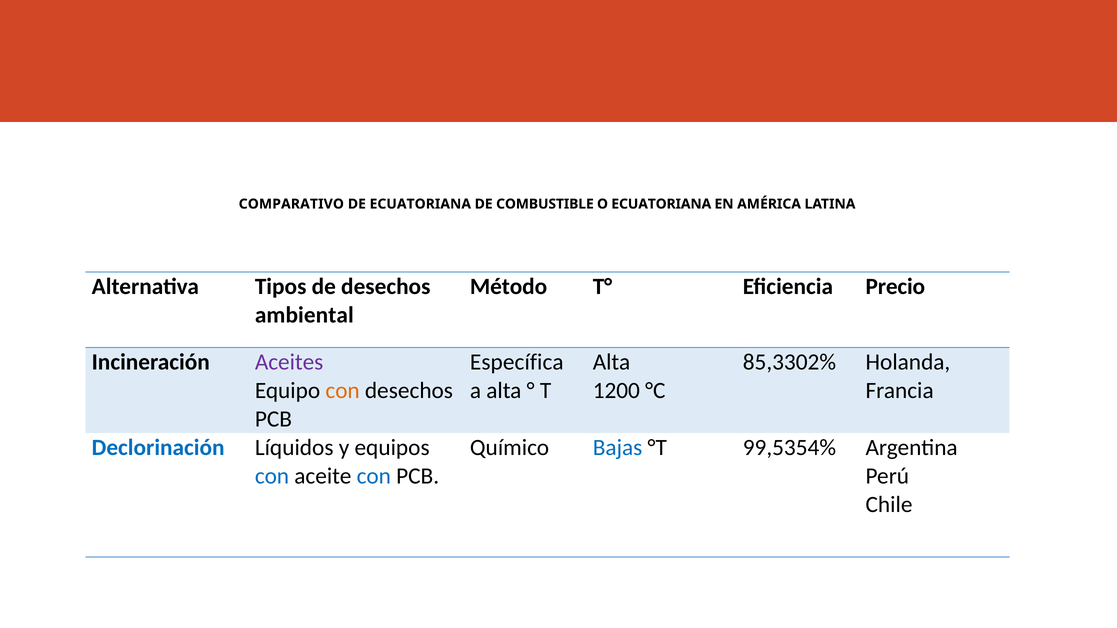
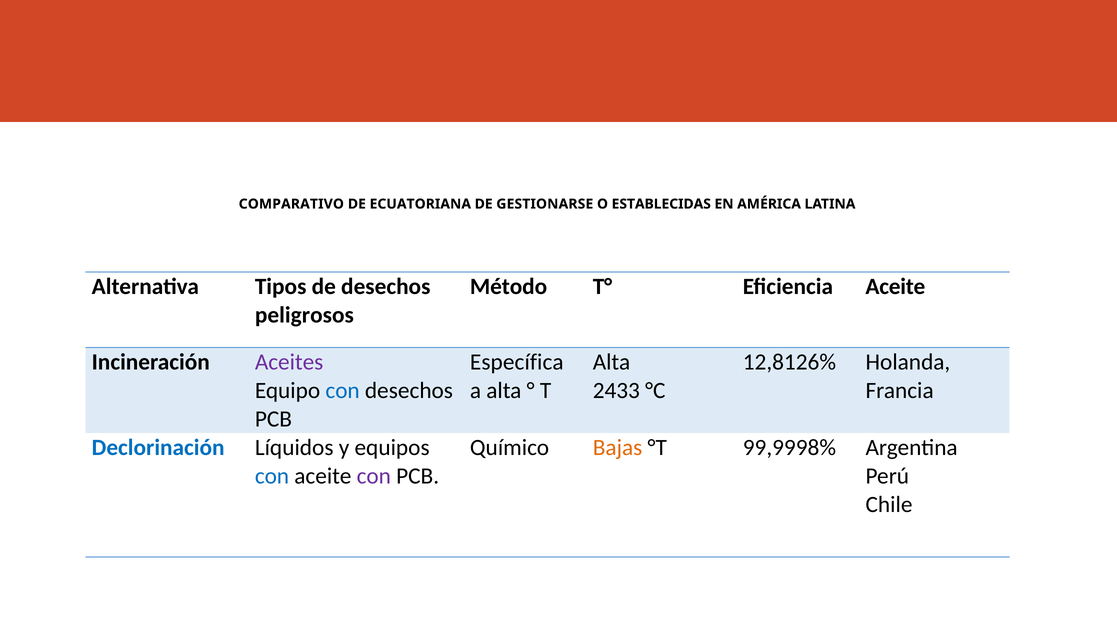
COMBUSTIBLE: COMBUSTIBLE -> GESTIONARSE (545, 204)
O ECUATORIANA: ECUATORIANA -> ESTABLECIDAS (661, 204)
Eficiencia Precio: Precio -> Aceite (895, 287)
ambiental: ambiental -> peligrosos (304, 315)
85,3302%: 85,3302% -> 12,8126% (789, 362)
con colour: orange -> blue (343, 391)
1200: 1200 -> 2433 (616, 391)
Bajas colour: blue -> orange (618, 448)
99,5354%: 99,5354% -> 99,9998% (789, 448)
con colour: blue -> purple (374, 476)
